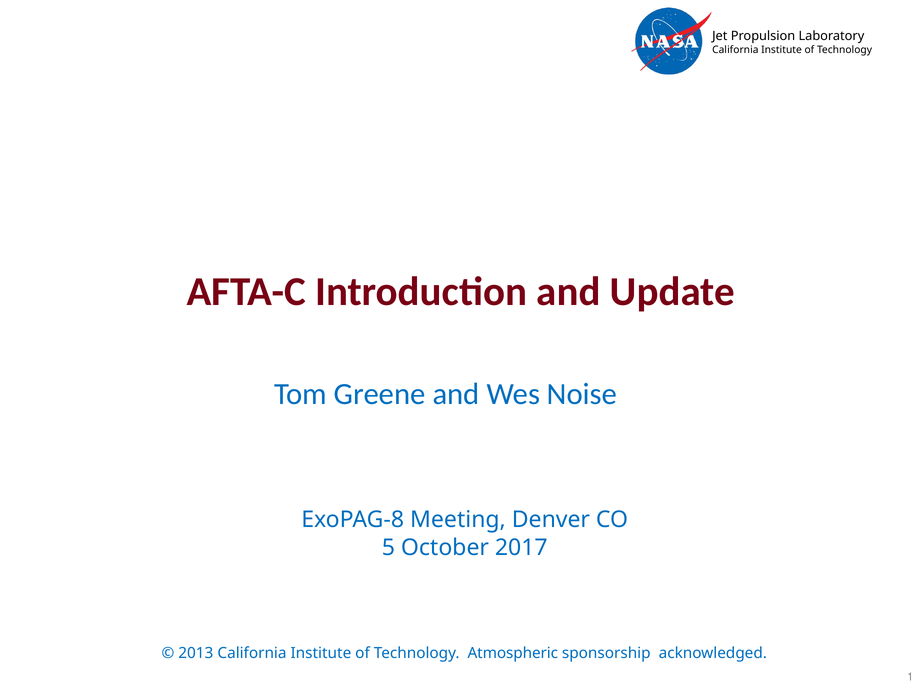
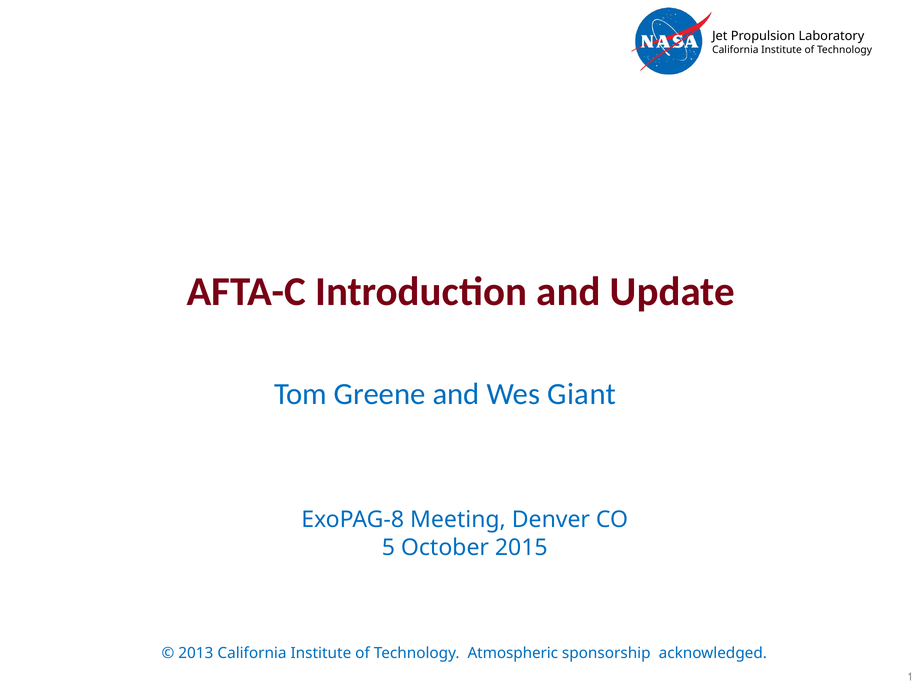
Noise: Noise -> Giant (582, 394)
2017: 2017 -> 2015 (521, 547)
